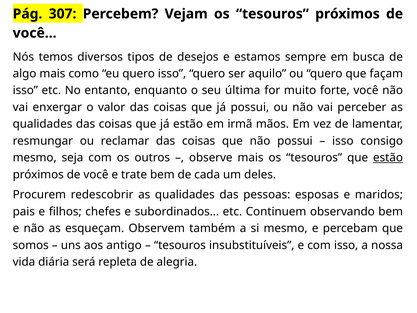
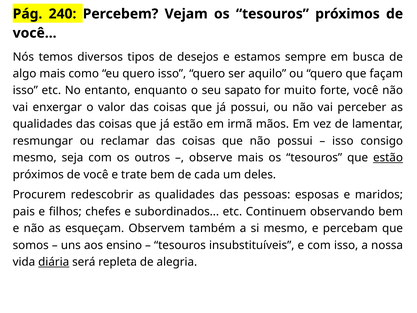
307: 307 -> 240 (63, 14)
última: última -> sapato (243, 90)
antigo: antigo -> ensino (124, 245)
diária underline: none -> present (54, 262)
